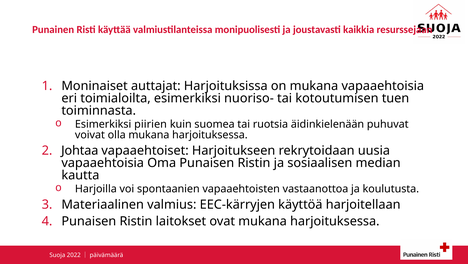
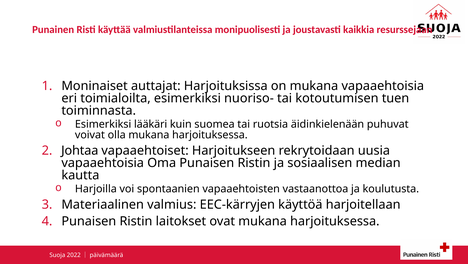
piirien: piirien -> lääkäri (151, 124)
